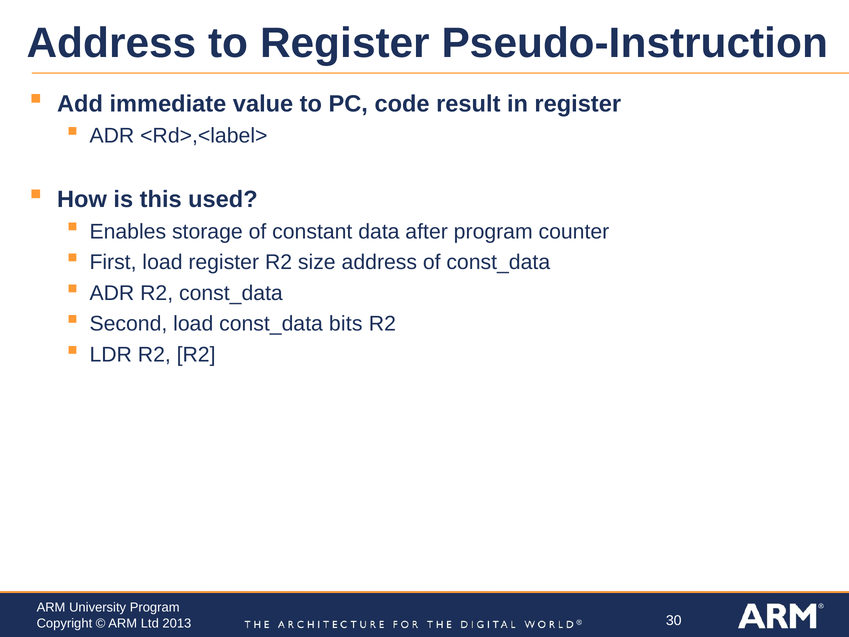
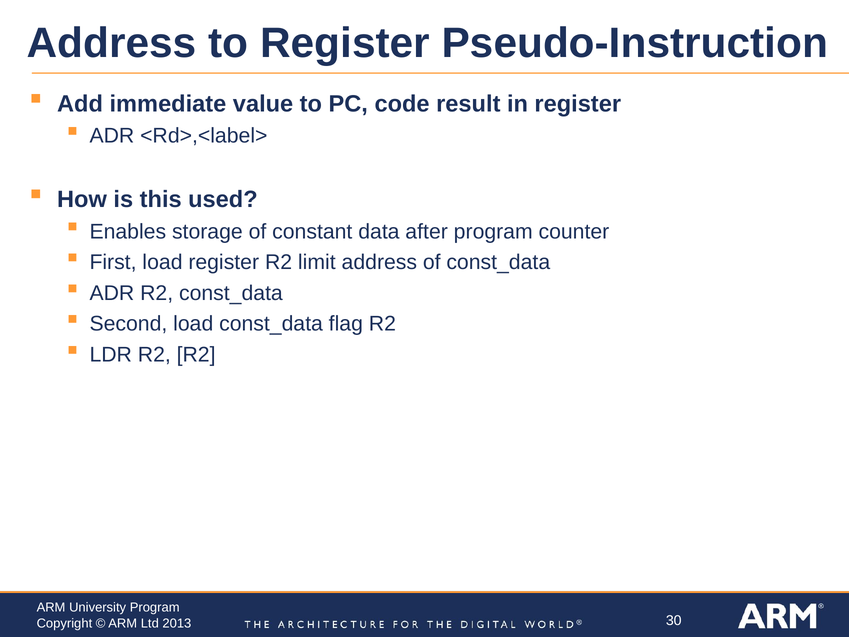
size: size -> limit (317, 262)
bits: bits -> flag (346, 324)
